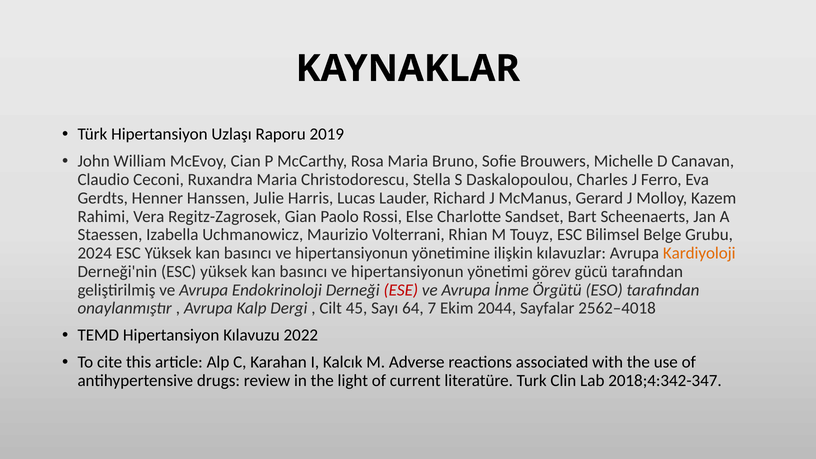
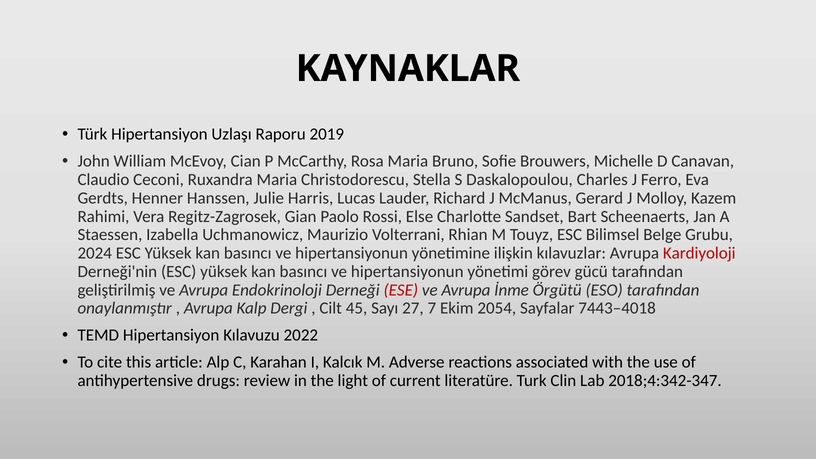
Kardiyoloji colour: orange -> red (699, 253)
64: 64 -> 27 (413, 308)
2044: 2044 -> 2054 (497, 308)
2562–4018: 2562–4018 -> 7443–4018 (617, 308)
